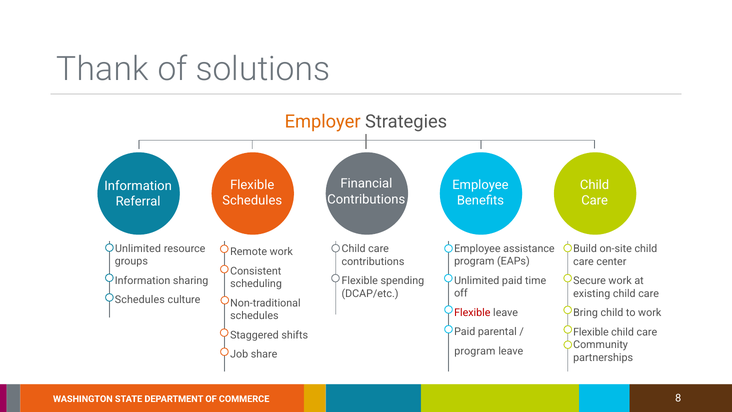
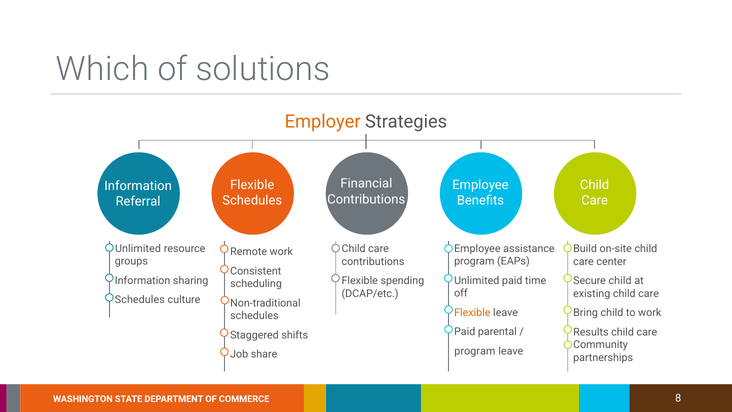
Thank: Thank -> Which (102, 69)
Secure work: work -> child (620, 281)
Flexible colour: red -> orange (472, 312)
Flexible: Flexible -> Results (591, 332)
